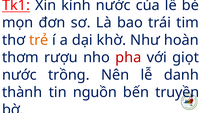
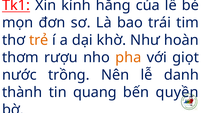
kính nước: nước -> hằng (113, 5)
pha colour: red -> orange (128, 58)
nguồn: nguồn -> quang (95, 92)
truyền: truyền -> quyền (177, 92)
